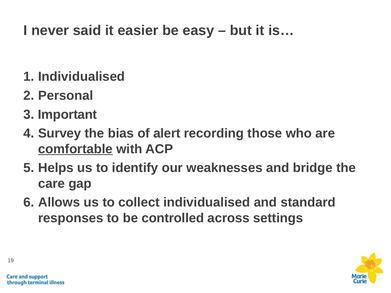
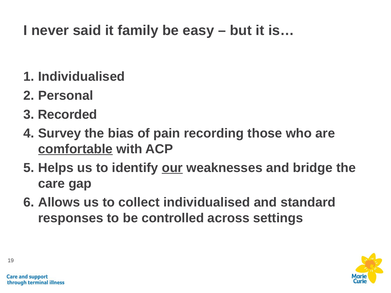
easier: easier -> family (138, 31)
Important: Important -> Recorded (68, 115)
alert: alert -> pain (167, 133)
our underline: none -> present (172, 168)
